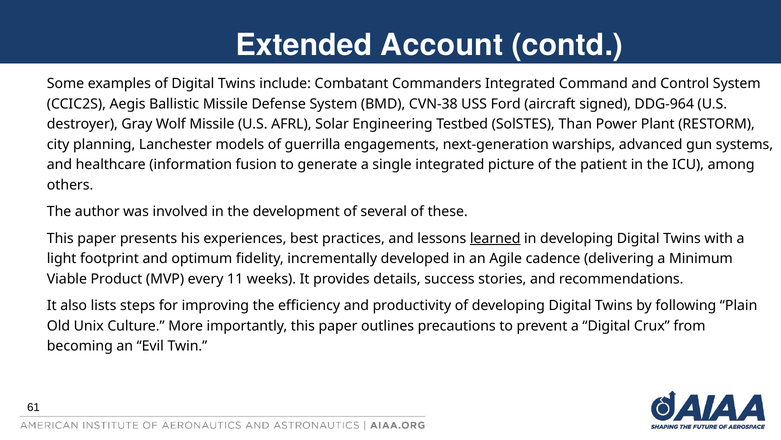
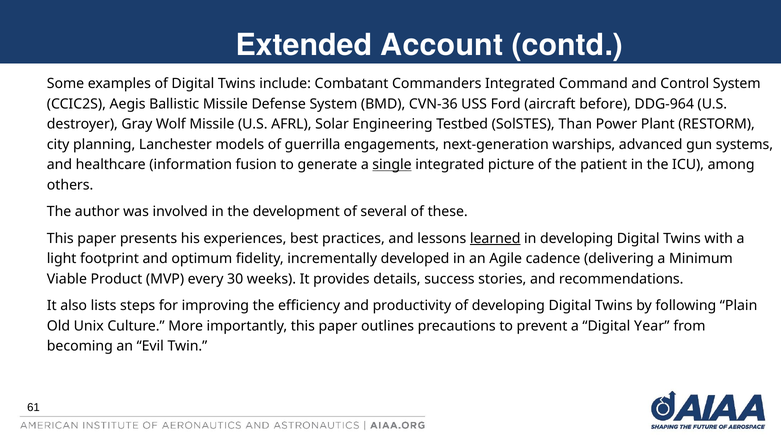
CVN-38: CVN-38 -> CVN-36 (433, 104)
signed: signed -> before (605, 104)
single underline: none -> present (392, 164)
11: 11 -> 30 (235, 279)
Crux: Crux -> Year (652, 325)
